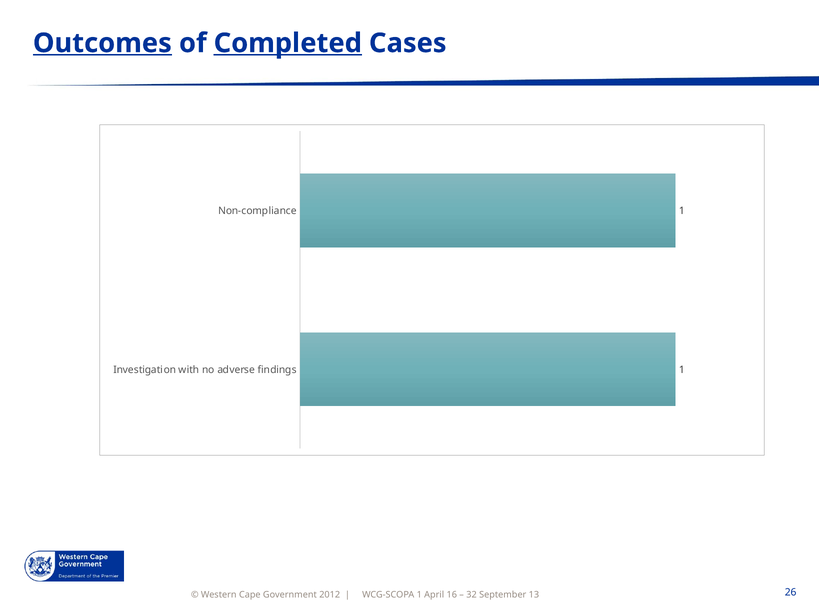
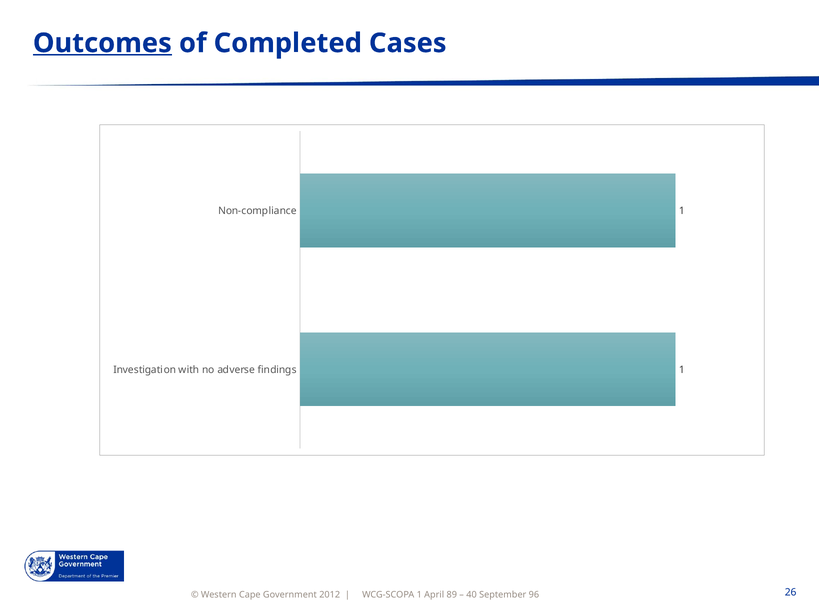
Completed underline: present -> none (288, 43)
16: 16 -> 89 (452, 595)
32: 32 -> 40 (472, 595)
13: 13 -> 96 (534, 595)
